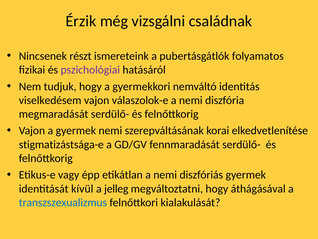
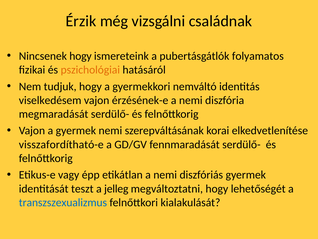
Nincsenek részt: részt -> hogy (81, 56)
pszichológiai colour: purple -> orange (90, 70)
válaszolok-e: válaszolok-e -> érzésének-e (140, 100)
stigmatizástsága-e: stigmatizástsága-e -> visszafordítható-e (61, 144)
kívül: kívül -> teszt (82, 188)
áthágásával: áthágásával -> lehetőségét (258, 188)
